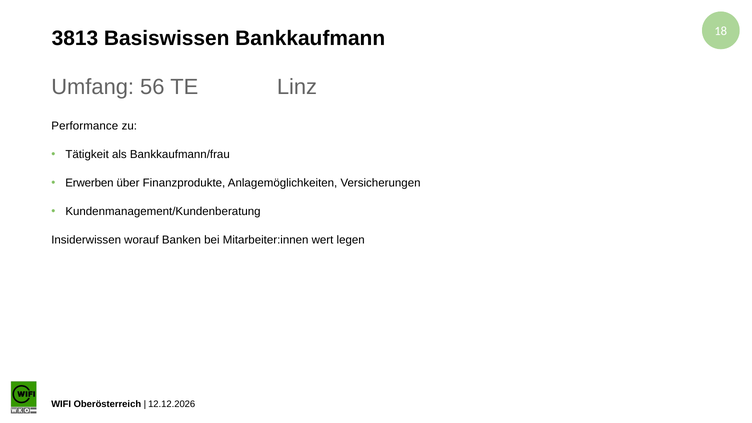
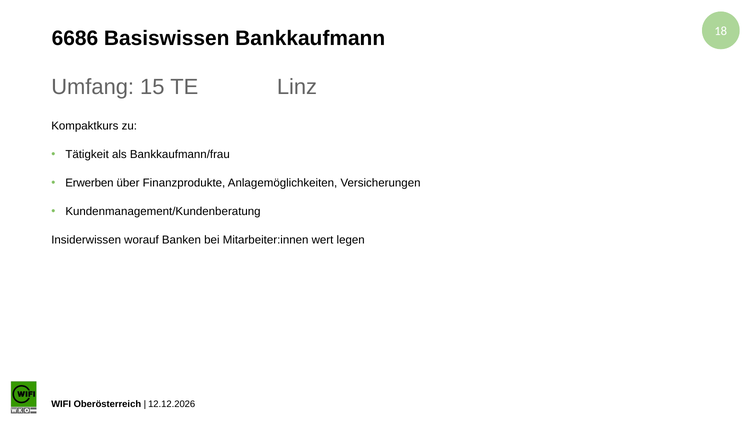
3813: 3813 -> 6686 (75, 38)
56: 56 -> 15 (152, 87)
Performance: Performance -> Kompaktkurs (85, 126)
